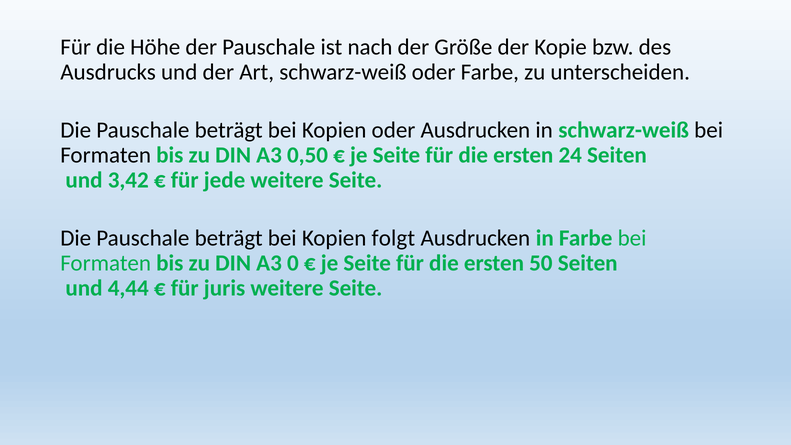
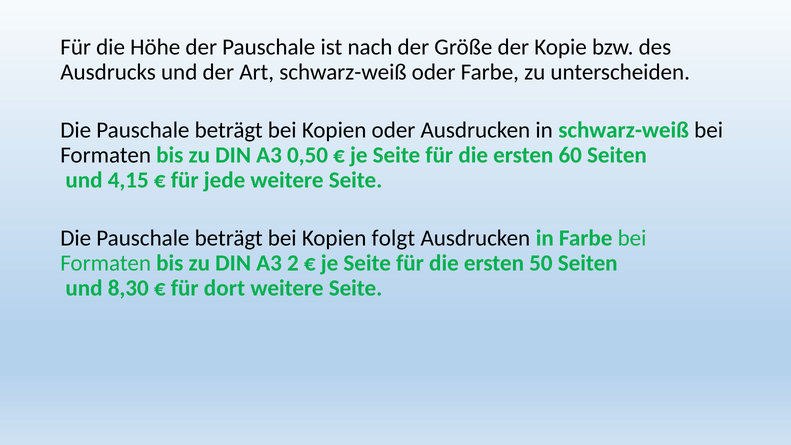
24: 24 -> 60 (570, 155)
3,42: 3,42 -> 4,15 (128, 180)
0: 0 -> 2 (293, 263)
4,44: 4,44 -> 8,30 (128, 288)
juris: juris -> dort (224, 288)
